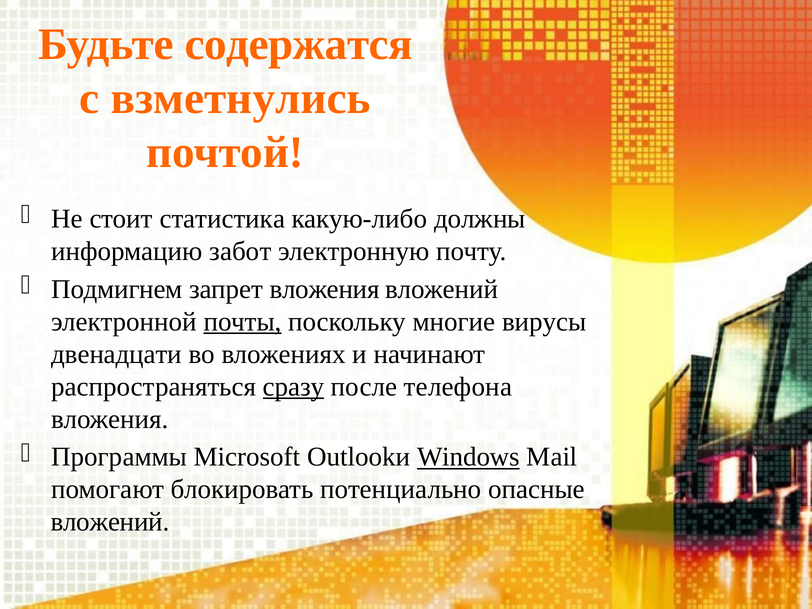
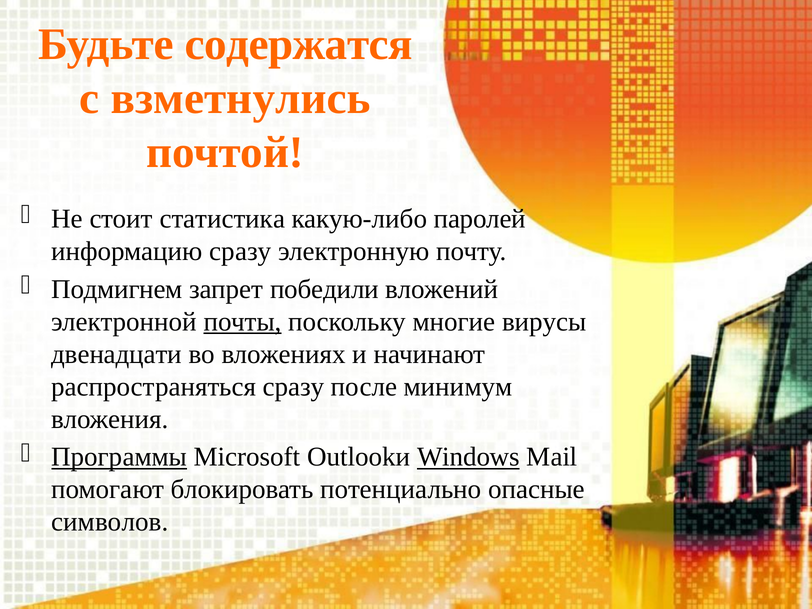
должны: должны -> паролей (480, 219)
информацию забот: забот -> сразу (240, 251)
запрет вложения: вложения -> победили (324, 289)
сразу underline: present -> none (294, 387)
телефона: телефона -> минимум (458, 387)
Программы underline: none -> present (119, 457)
вложений: вложений -> символов (110, 522)
